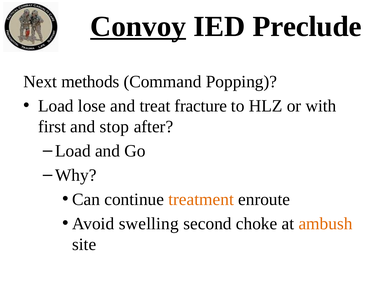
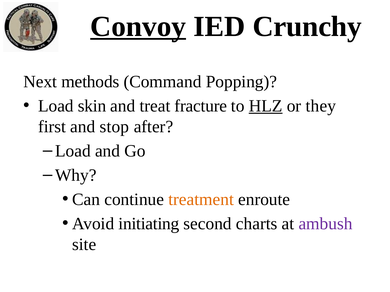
Preclude: Preclude -> Crunchy (307, 26)
lose: lose -> skin (92, 106)
HLZ underline: none -> present (266, 106)
with: with -> they (321, 106)
swelling: swelling -> initiating (149, 224)
choke: choke -> charts (257, 224)
ambush colour: orange -> purple (325, 224)
